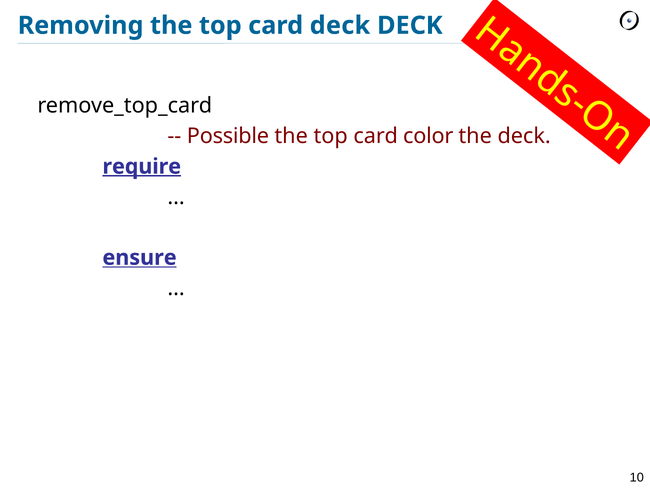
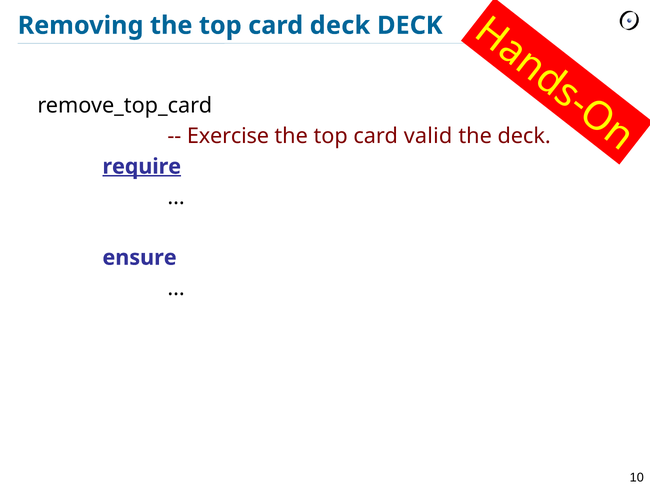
Possible: Possible -> Exercise (228, 136)
color: color -> valid (428, 136)
ensure underline: present -> none (140, 257)
